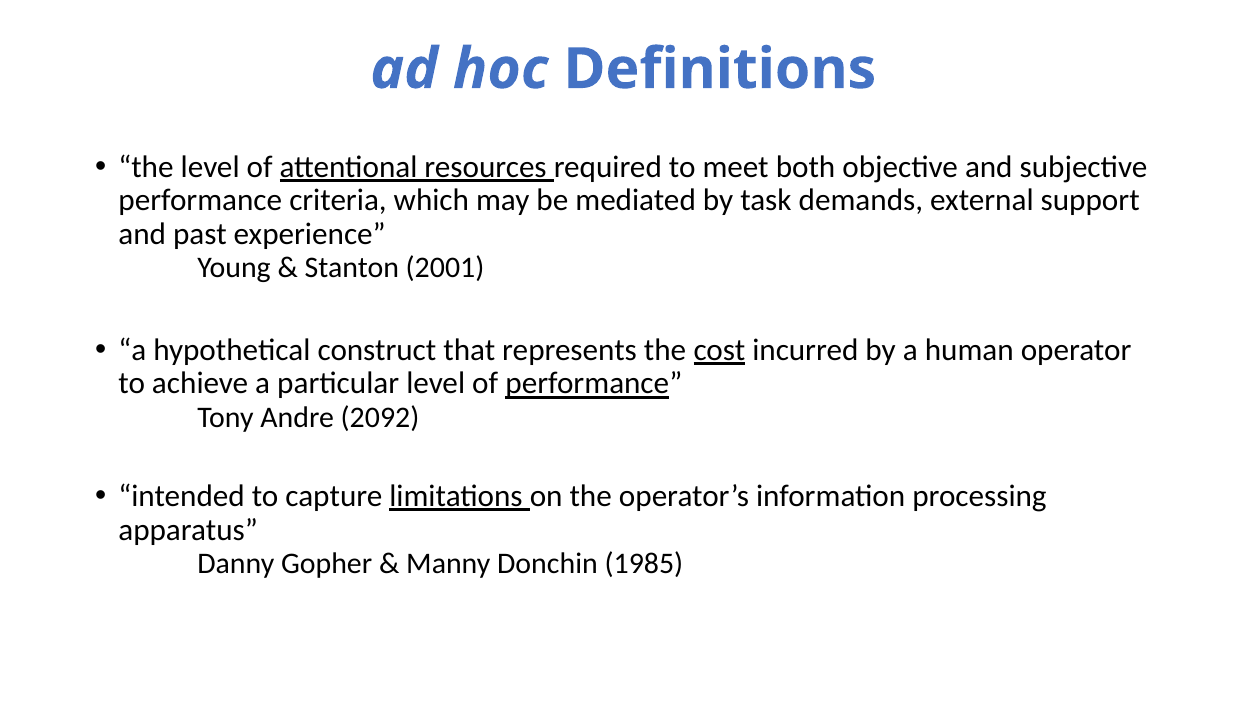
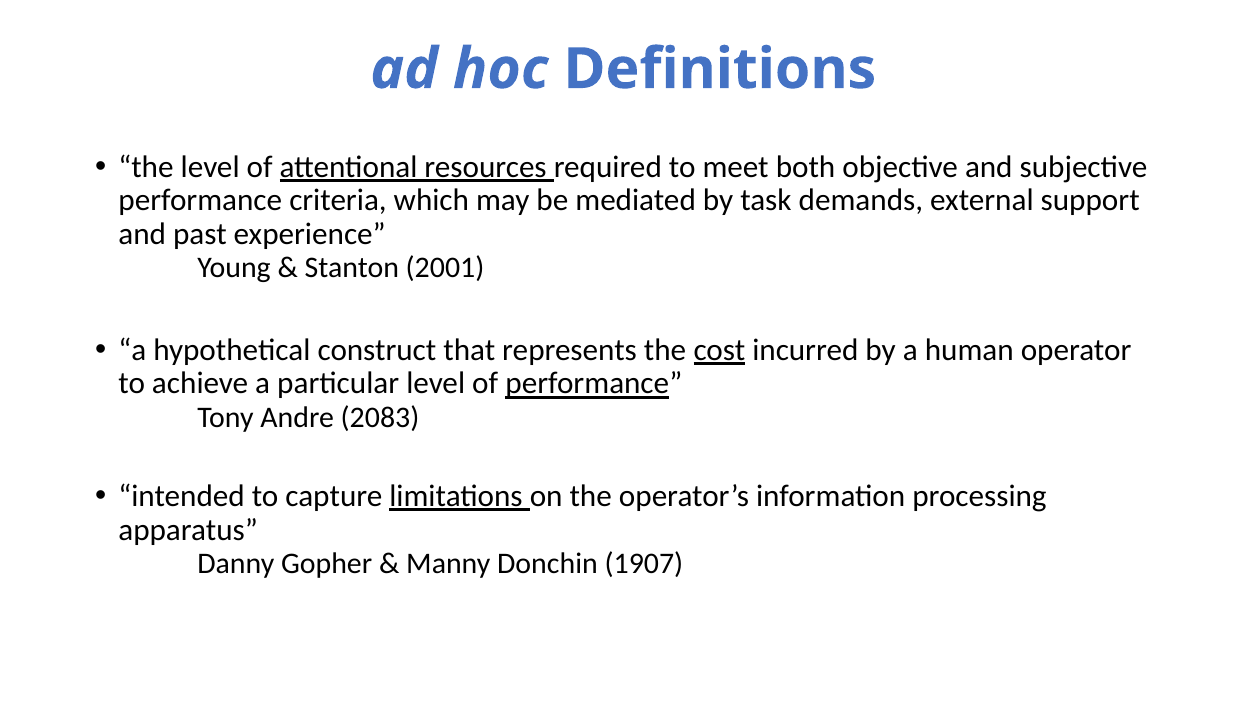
2092: 2092 -> 2083 (380, 418)
1985: 1985 -> 1907 (644, 564)
